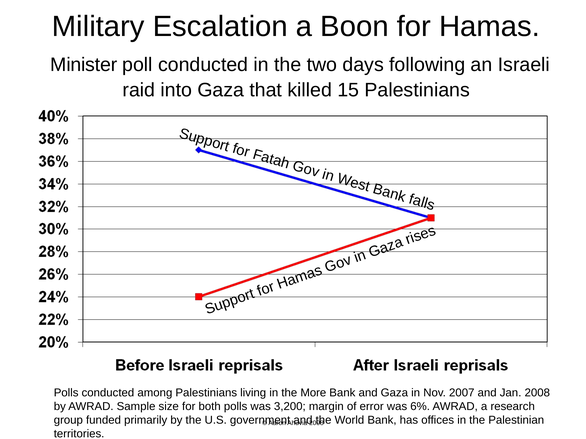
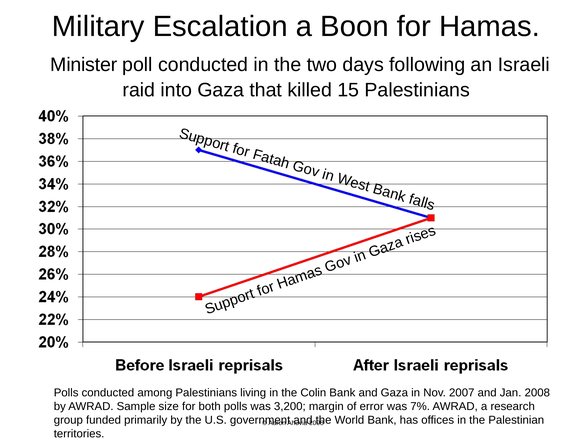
More: More -> Colin (313, 393)
6%: 6% -> 7% (420, 407)
